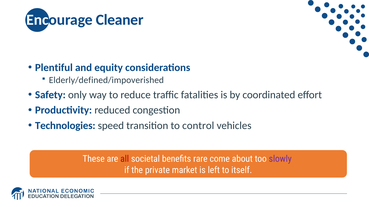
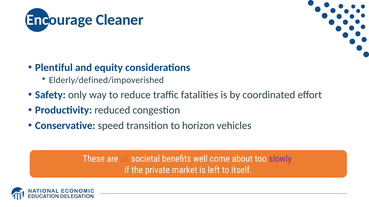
Technologies: Technologies -> Conservative (65, 126)
control: control -> horizon (198, 126)
all colour: red -> orange (125, 159)
rare: rare -> well (200, 159)
